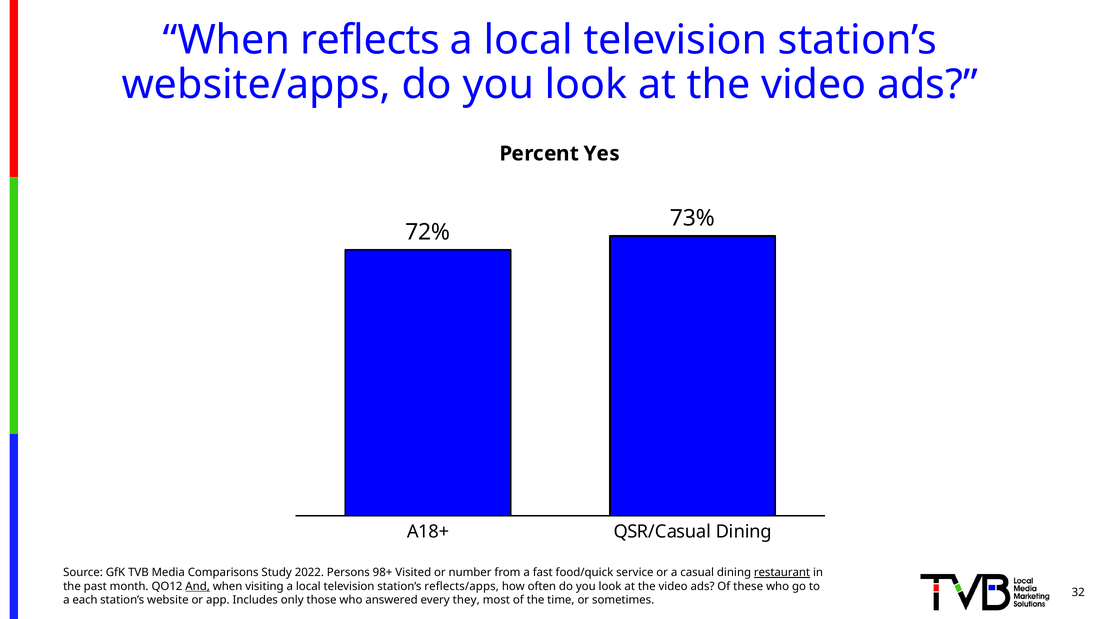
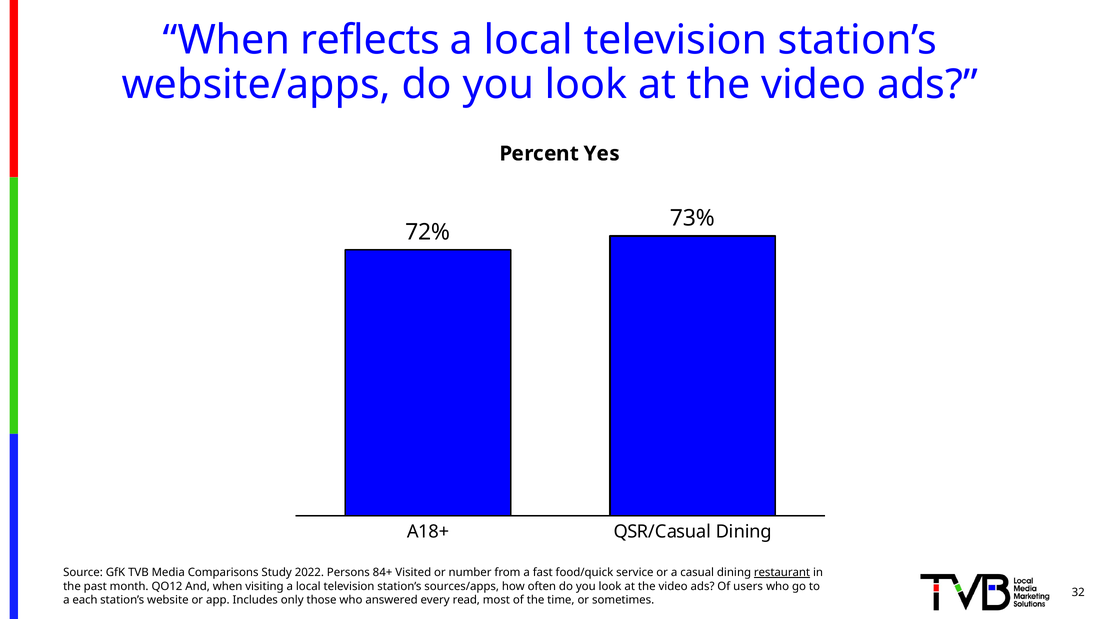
98+: 98+ -> 84+ (383, 572)
And underline: present -> none (198, 586)
reflects/apps: reflects/apps -> sources/apps (462, 586)
these: these -> users (748, 586)
they: they -> read (466, 600)
